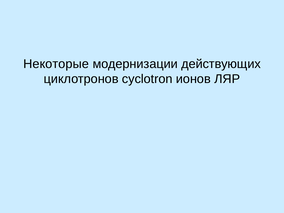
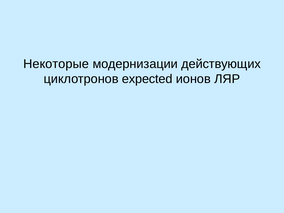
cyclotron: cyclotron -> expected (147, 79)
